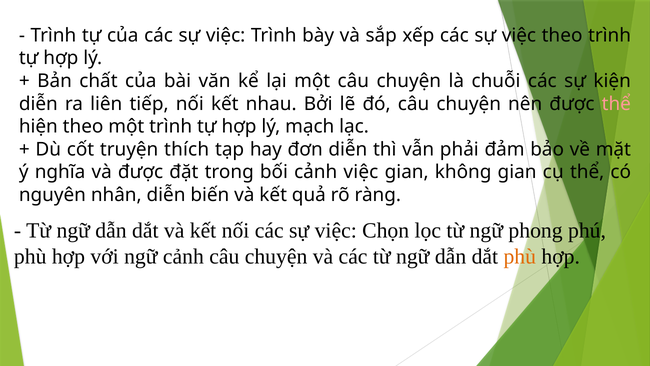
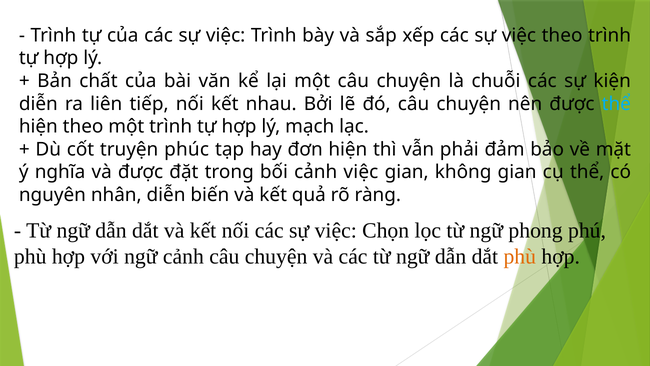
thể colour: pink -> light blue (616, 104)
thích: thích -> phúc (187, 149)
đơn diễn: diễn -> hiện (348, 149)
